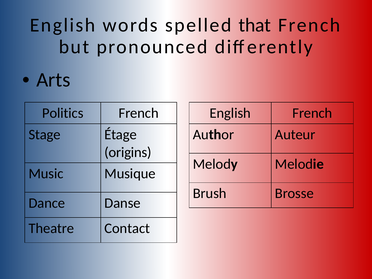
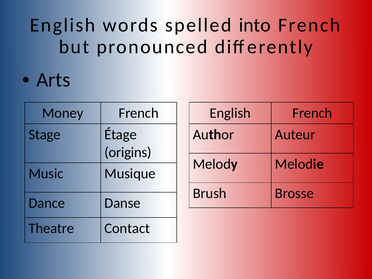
that: that -> into (255, 25)
Politics: Politics -> Money (63, 113)
